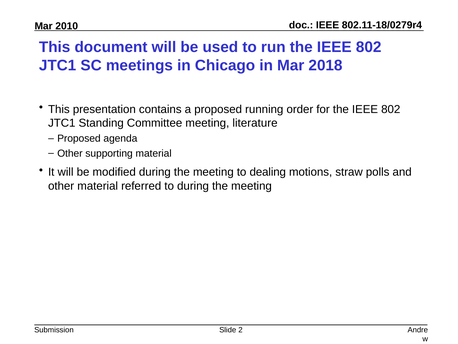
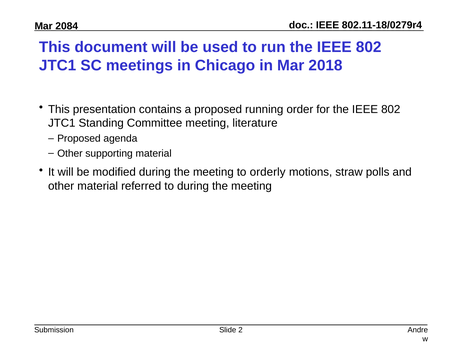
2010: 2010 -> 2084 (67, 26)
dealing: dealing -> orderly (268, 172)
